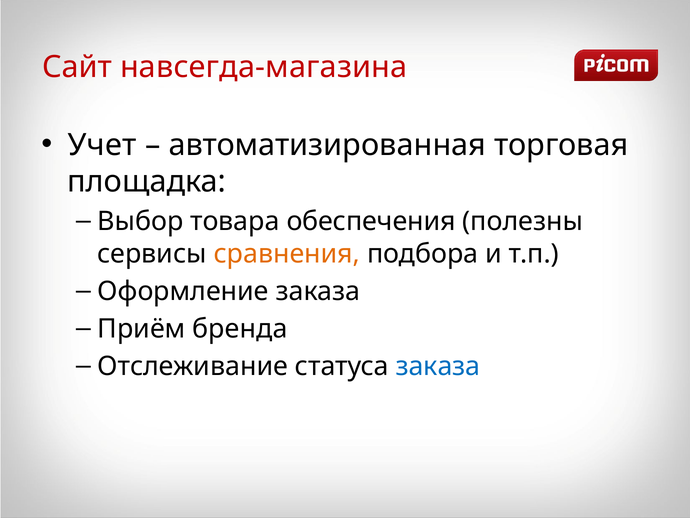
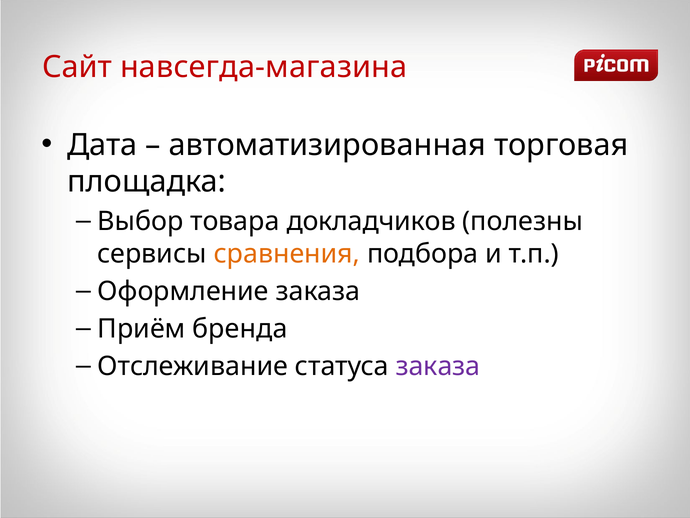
Учет: Учет -> Дата (102, 145)
обеспечения: обеспечения -> докладчиков (371, 221)
заказа colour: blue -> purple (438, 366)
